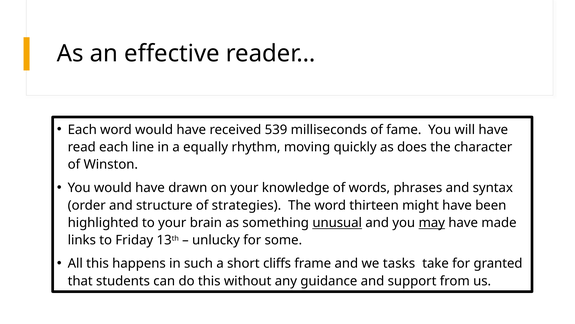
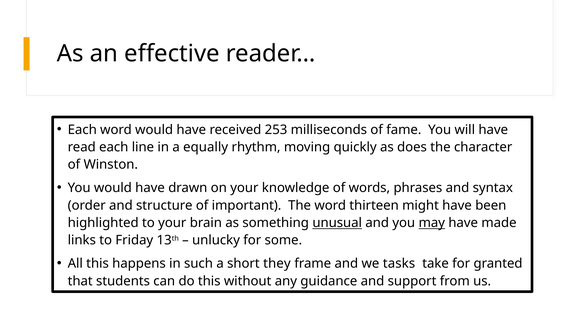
539: 539 -> 253 (276, 129)
strategies: strategies -> important (247, 205)
cliffs: cliffs -> they (277, 263)
